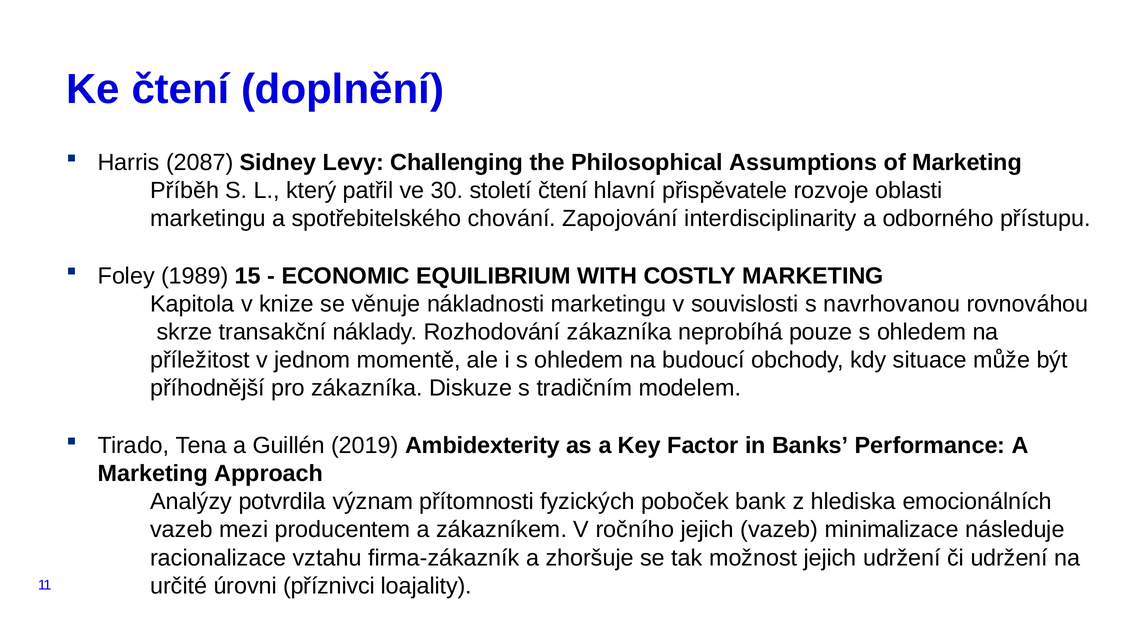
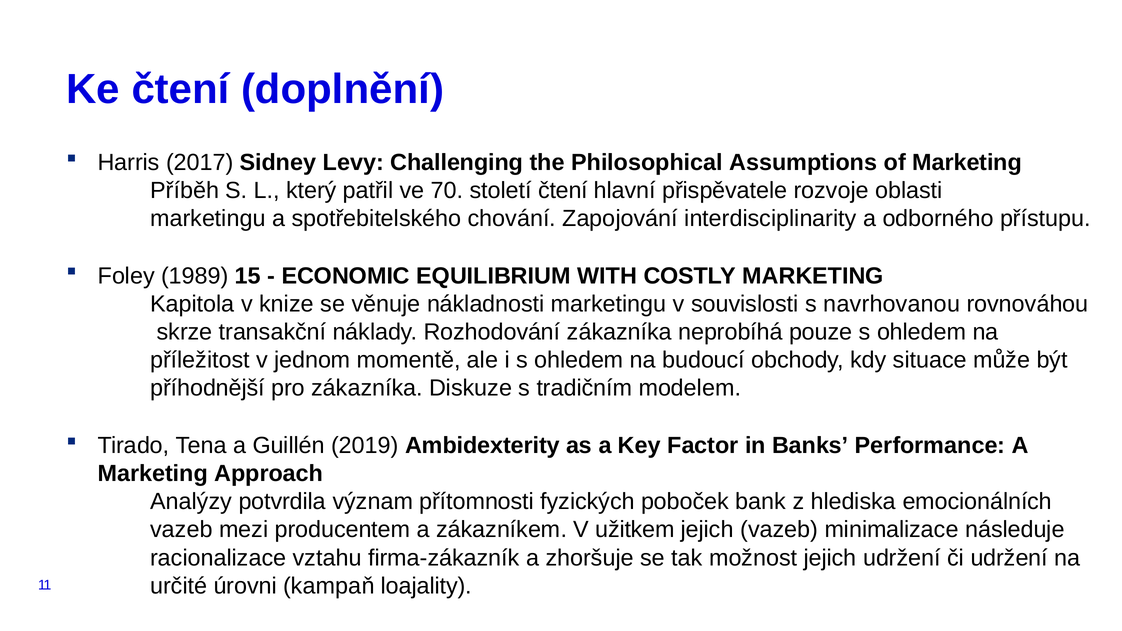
2087: 2087 -> 2017 (200, 163)
30: 30 -> 70 (447, 191)
ročního: ročního -> užitkem (635, 530)
příznivci: příznivci -> kampaň (329, 586)
